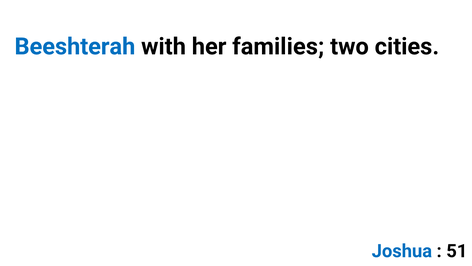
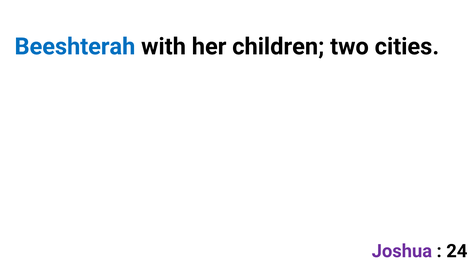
families: families -> children (278, 46)
Joshua colour: blue -> purple (402, 251)
51: 51 -> 24 (457, 251)
